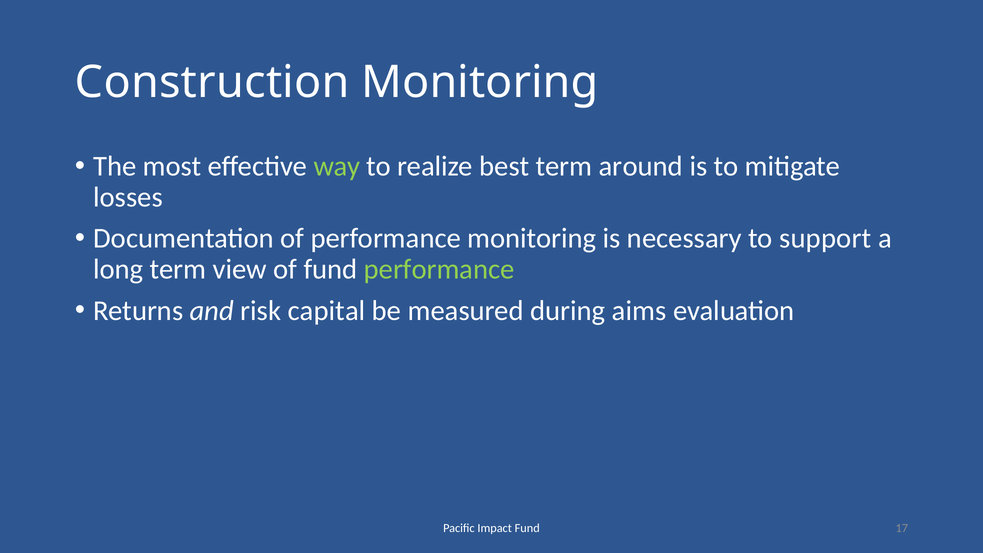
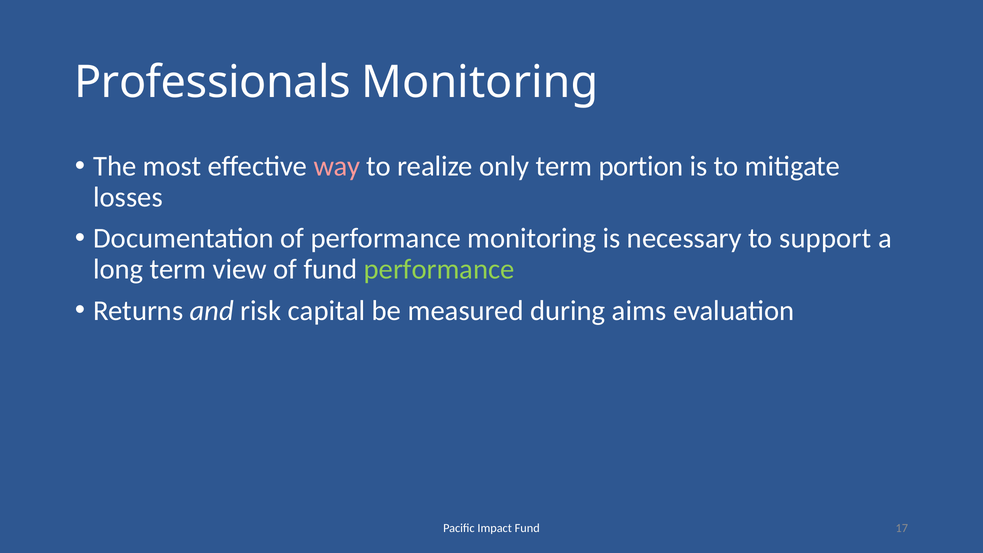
Construction: Construction -> Professionals (213, 83)
way colour: light green -> pink (337, 166)
best: best -> only (504, 166)
around: around -> portion (641, 166)
